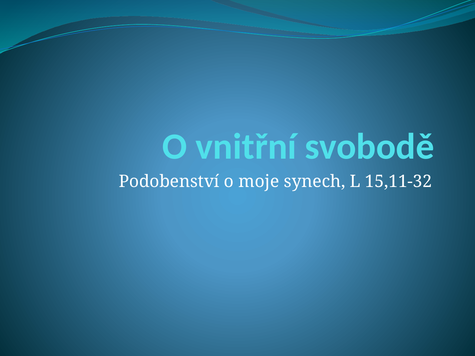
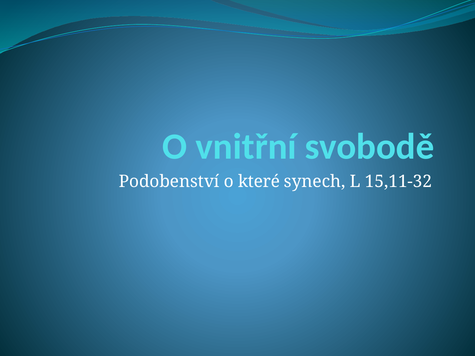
moje: moje -> které (259, 182)
